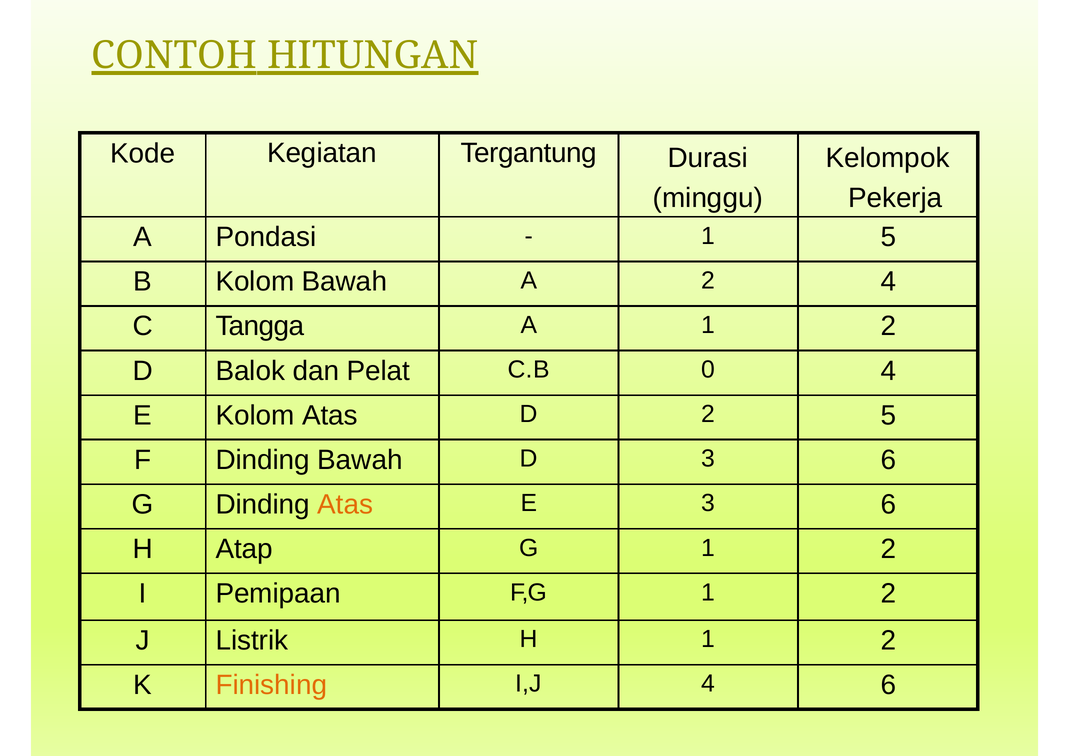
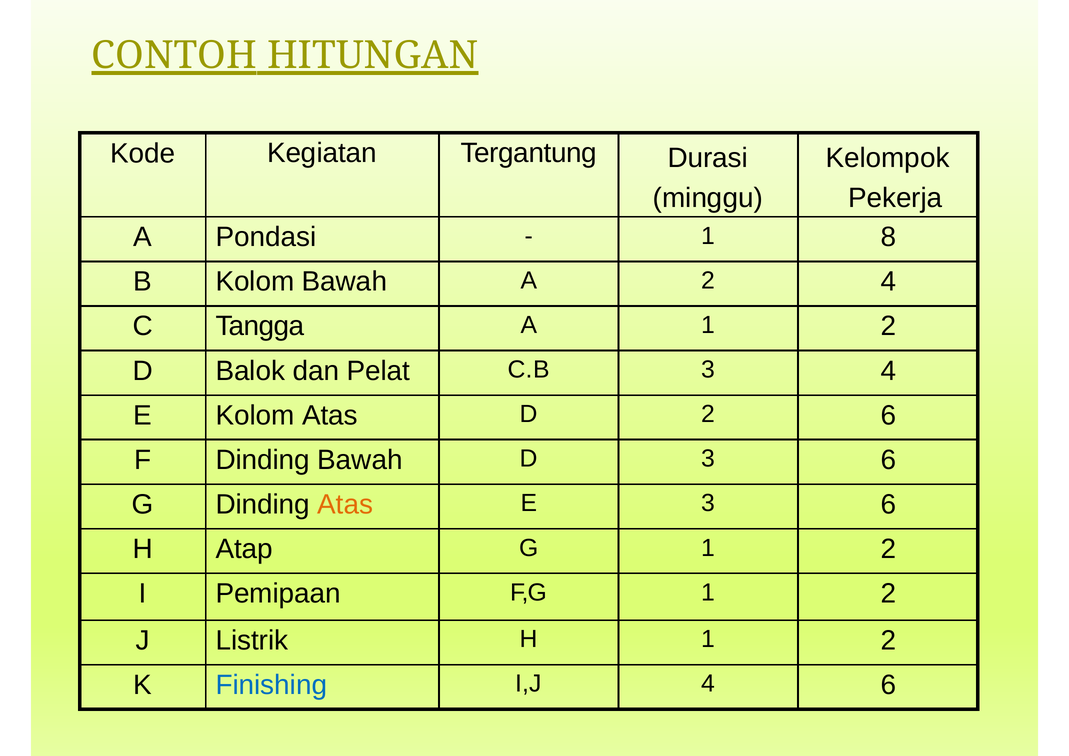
1 5: 5 -> 8 (889, 237)
C.B 0: 0 -> 3 (708, 369)
2 5: 5 -> 6 (889, 415)
Finishing colour: orange -> blue (271, 684)
